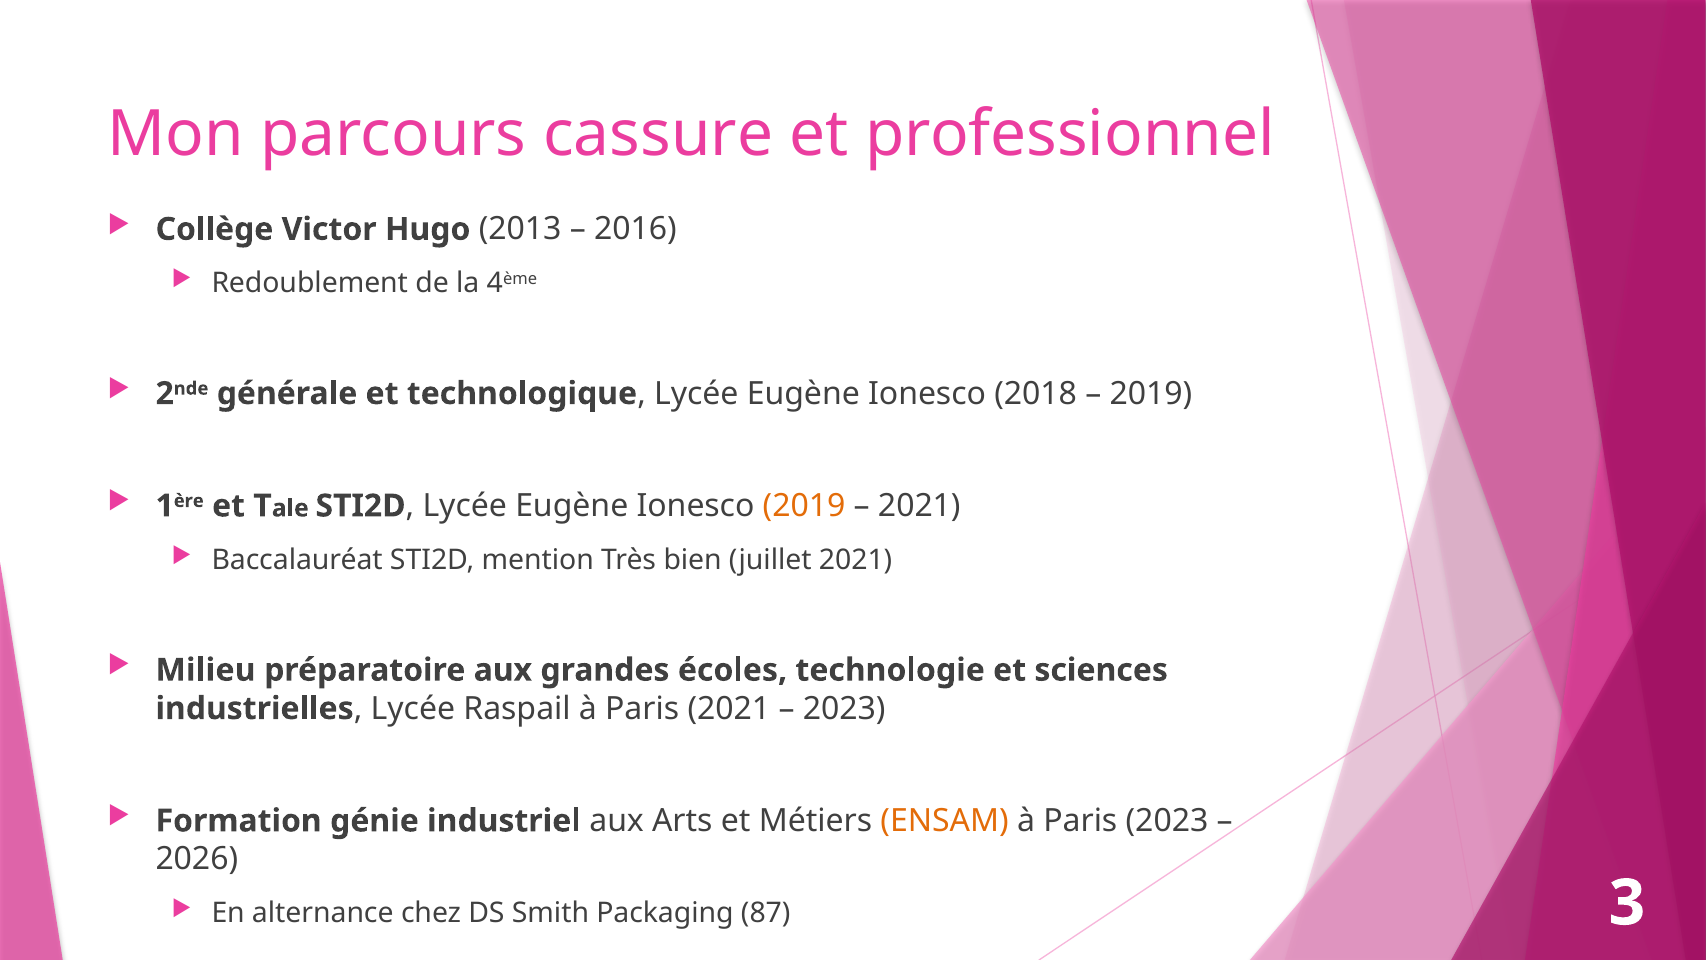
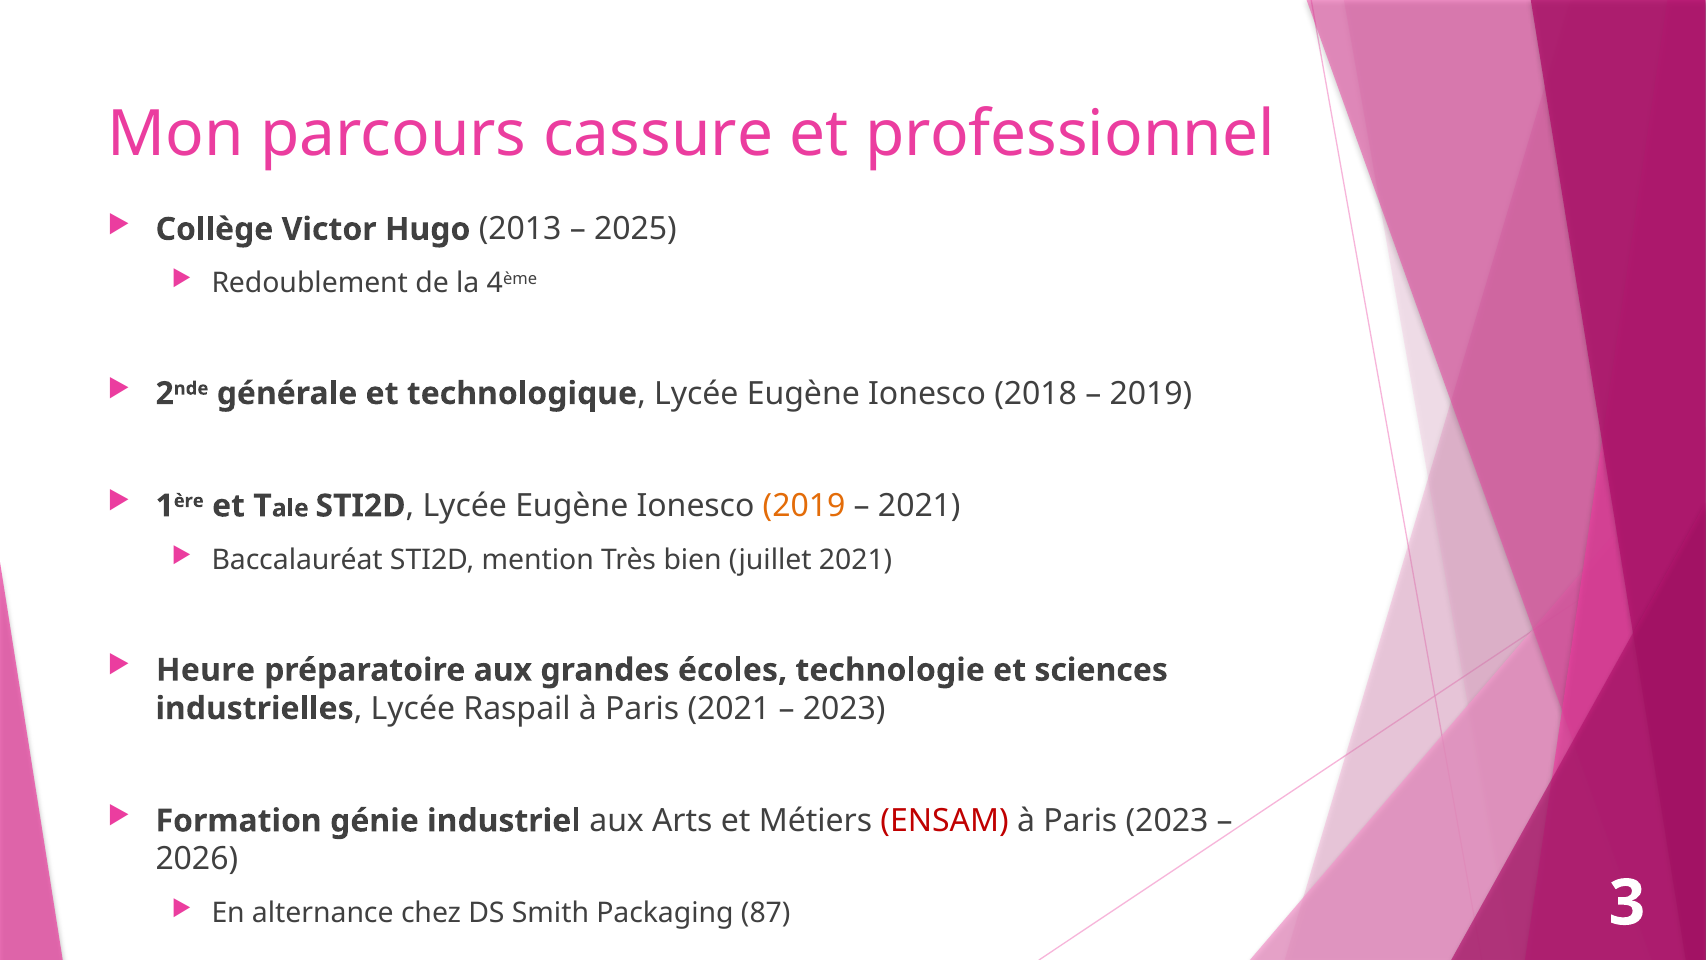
2016: 2016 -> 2025 (635, 229)
Milieu: Milieu -> Heure (206, 670)
ENSAM colour: orange -> red (945, 821)
